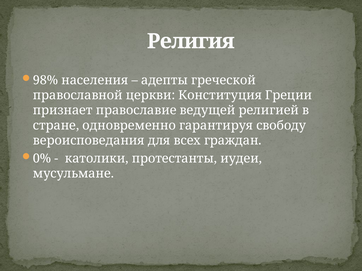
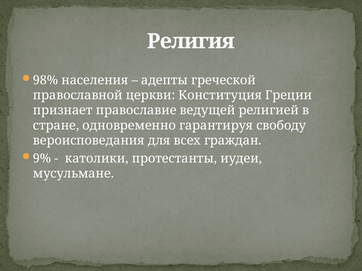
0%: 0% -> 9% (42, 159)
